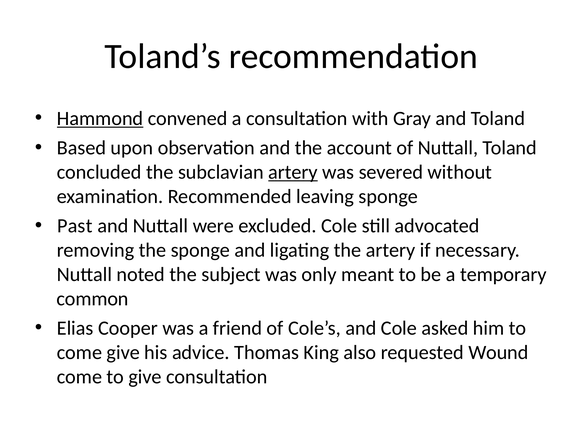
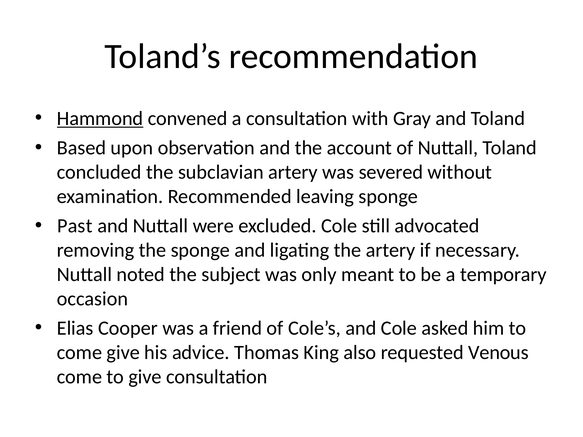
artery underline: present -> none (293, 172)
common: common -> occasion (92, 299)
Wound: Wound -> Venous (498, 353)
